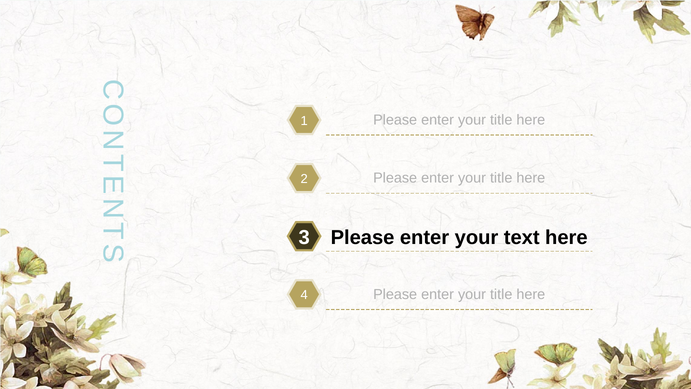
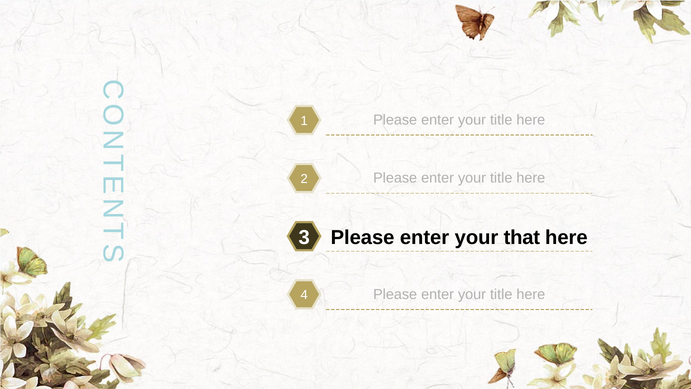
text: text -> that (522, 237)
